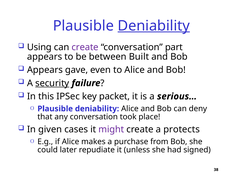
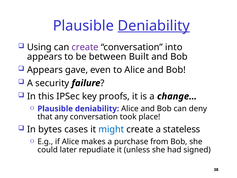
part: part -> into (174, 47)
security underline: present -> none (52, 83)
packet: packet -> proofs (114, 96)
serious…: serious… -> change… (177, 96)
given: given -> bytes (50, 129)
might colour: purple -> blue (111, 129)
protects: protects -> stateless (182, 129)
